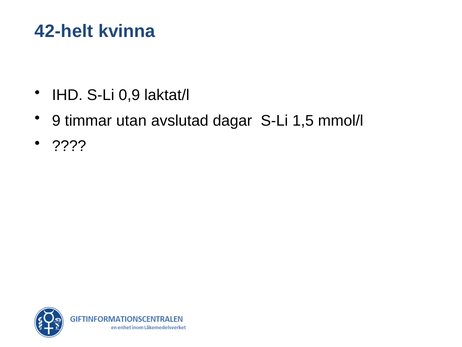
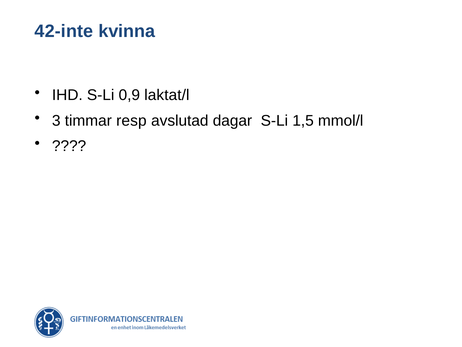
42-helt: 42-helt -> 42-inte (64, 31)
9: 9 -> 3 (56, 120)
utan: utan -> resp (131, 120)
